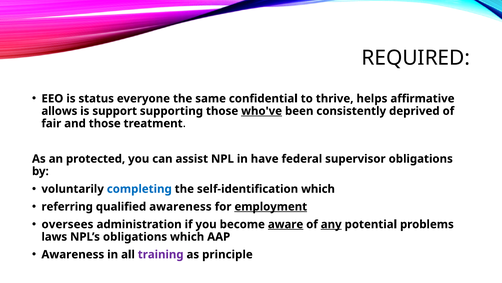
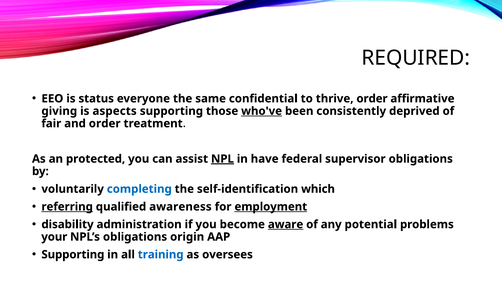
thrive helps: helps -> order (372, 98)
allows: allows -> giving (59, 111)
support: support -> aspects (115, 111)
and those: those -> order (105, 123)
NPL underline: none -> present (222, 159)
referring underline: none -> present (67, 206)
oversees: oversees -> disability (68, 224)
any underline: present -> none (331, 224)
laws: laws -> your (54, 236)
obligations which: which -> origin (187, 236)
Awareness: Awareness -> Supporting (73, 254)
training colour: purple -> blue (161, 254)
principle: principle -> oversees (227, 254)
